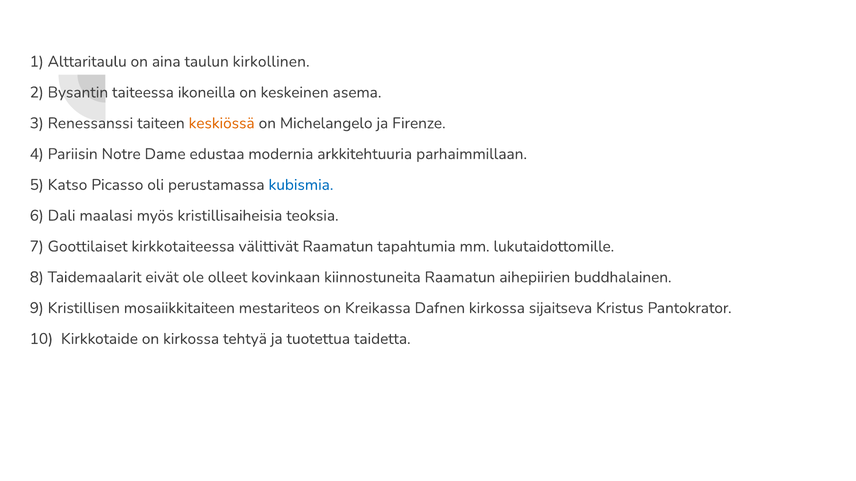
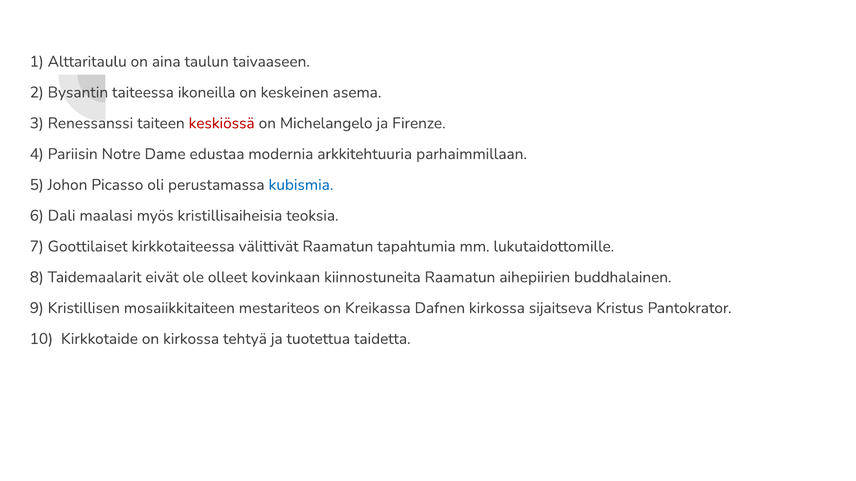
kirkollinen: kirkollinen -> taivaaseen (271, 62)
keskiössä colour: orange -> red (222, 123)
Katso: Katso -> Johon (68, 185)
